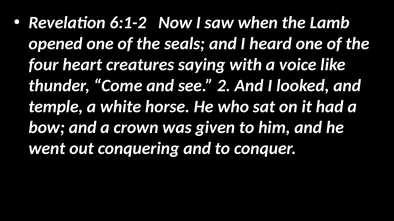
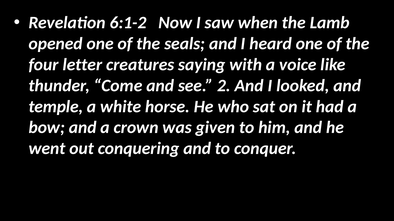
heart: heart -> letter (82, 65)
